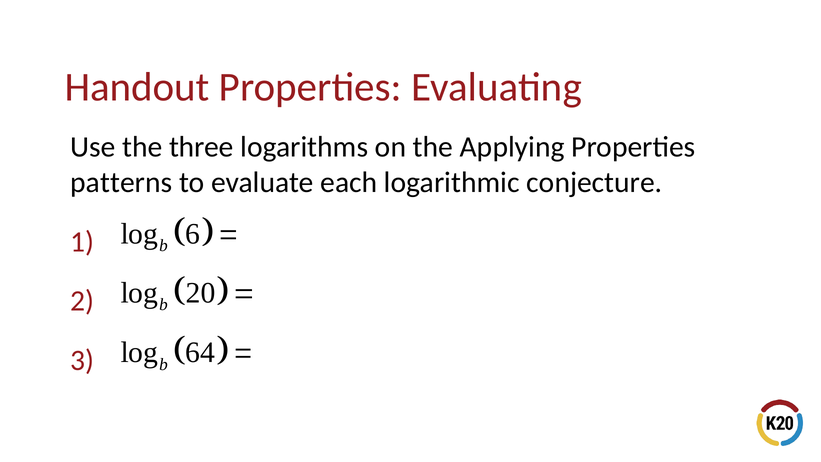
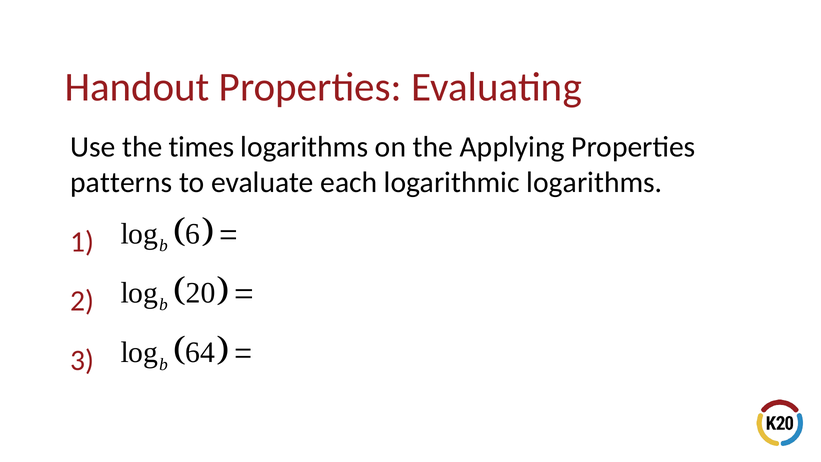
three: three -> times (202, 147)
logarithmic conjecture: conjecture -> logarithms (594, 183)
